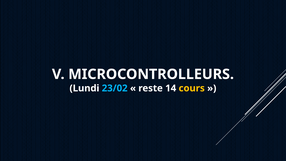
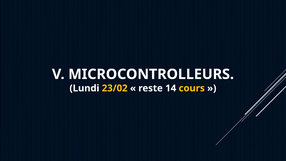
23/02 colour: light blue -> yellow (115, 88)
